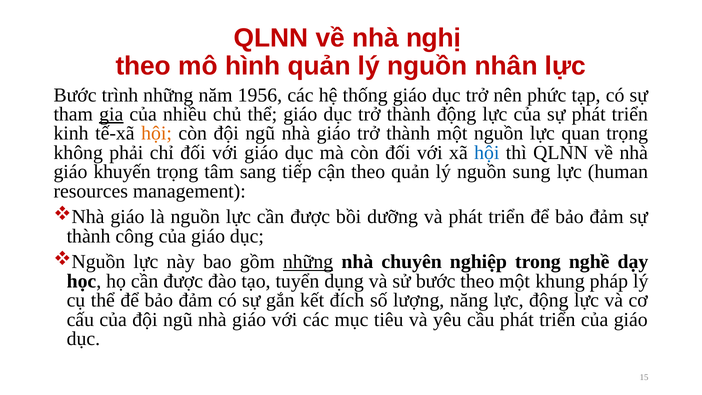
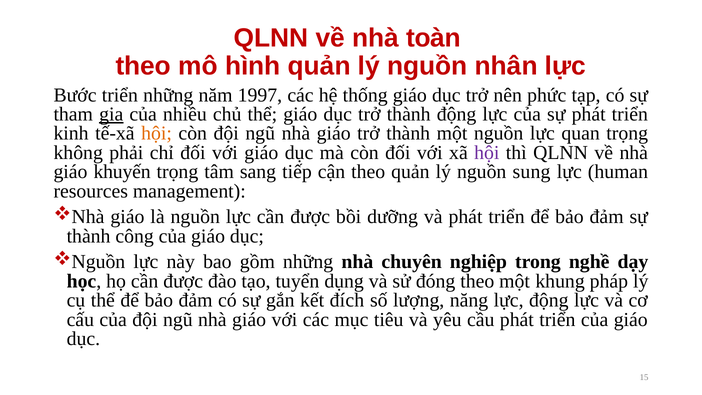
nghị: nghị -> toàn (434, 38)
Bước trình: trình -> triển (120, 95)
1956: 1956 -> 1997 (260, 95)
hội colour: blue -> purple (487, 153)
những underline: present -> none (308, 262)
sử bước: bước -> đóng (436, 281)
